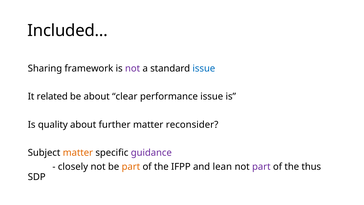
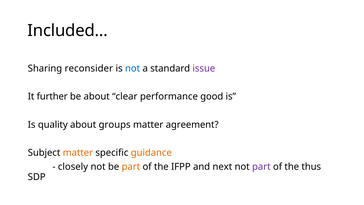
framework: framework -> reconsider (89, 68)
not colour: purple -> blue (133, 68)
issue colour: blue -> purple (204, 68)
related: related -> further (52, 96)
performance issue: issue -> good (212, 96)
further: further -> groups (115, 125)
reconsider: reconsider -> agreement (192, 125)
guidance colour: purple -> orange (151, 153)
lean: lean -> next (222, 167)
